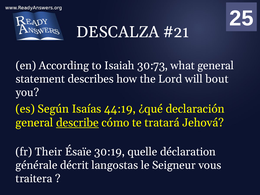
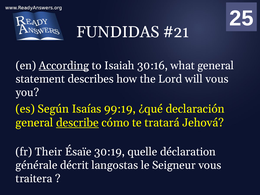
DESCALZA: DESCALZA -> FUNDIDAS (118, 32)
According underline: none -> present (64, 66)
30:73: 30:73 -> 30:16 (153, 66)
will bout: bout -> vous (217, 79)
44:19: 44:19 -> 99:19 (120, 109)
